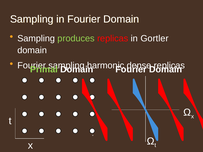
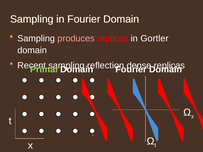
produces colour: light green -> pink (76, 38)
Fourier: Fourier -> Recent (32, 66)
harmonic: harmonic -> reflection (106, 66)
